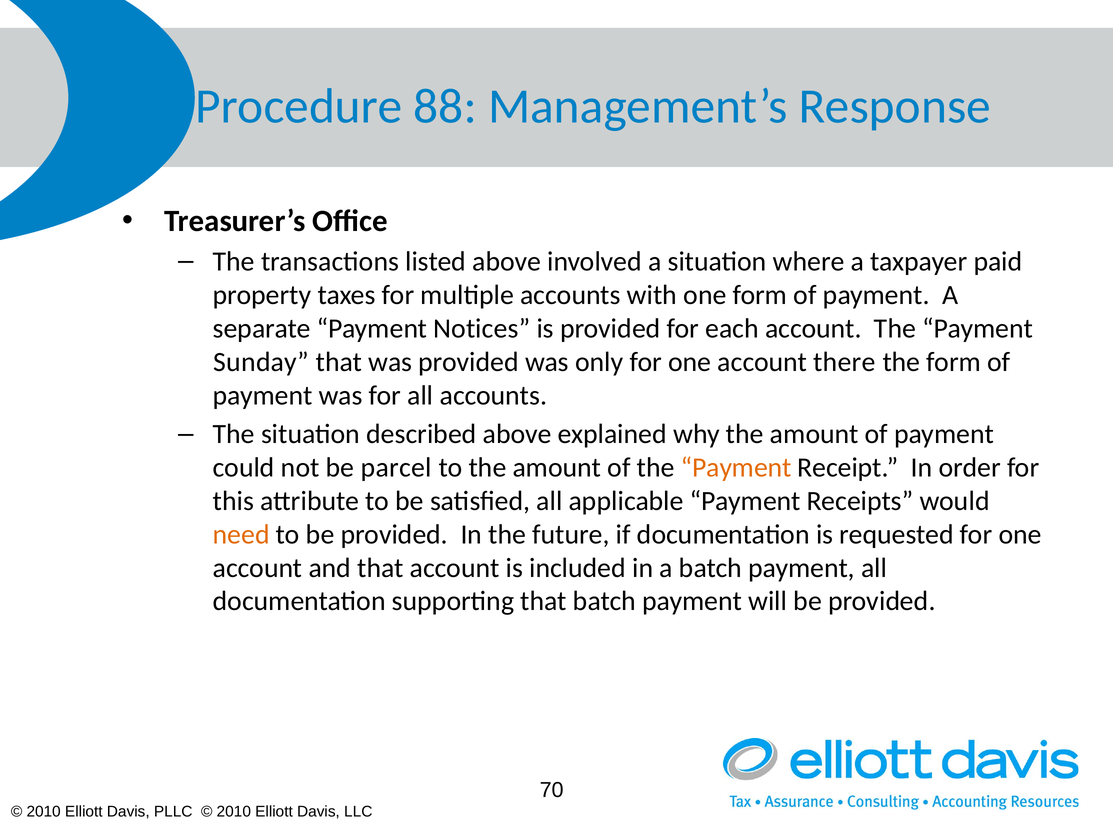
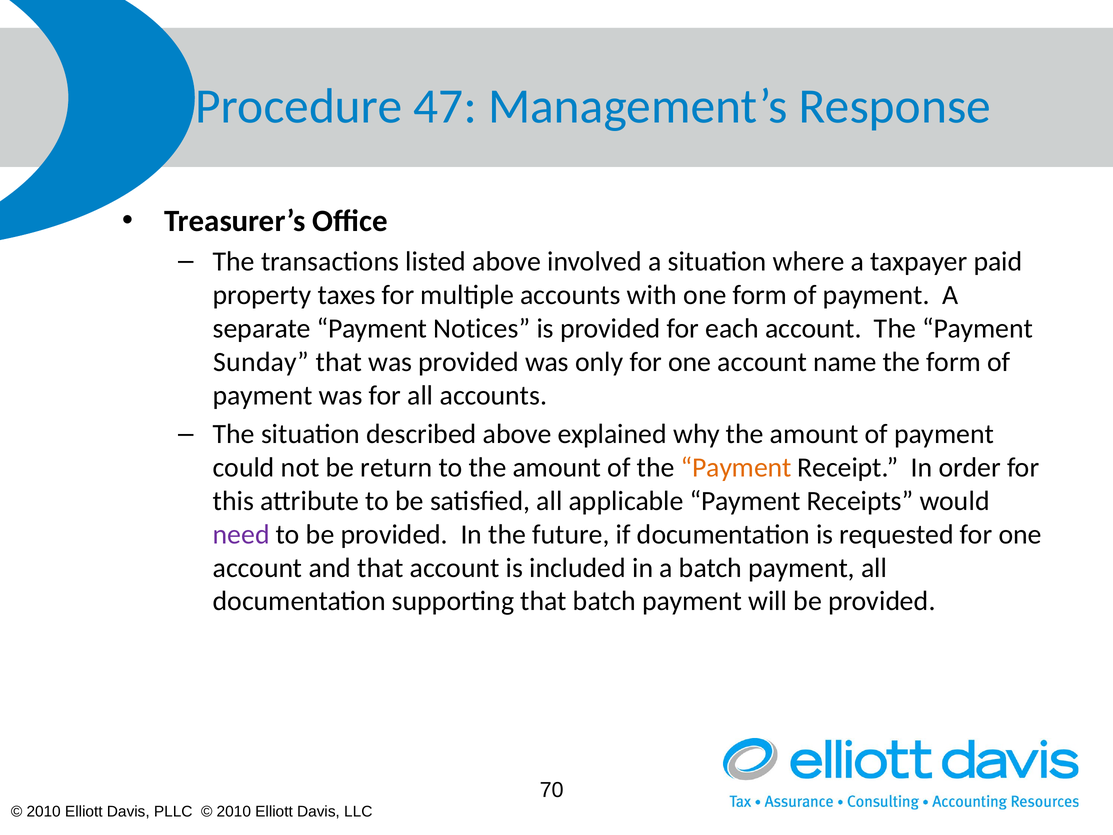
88: 88 -> 47 (445, 106)
there: there -> name (845, 362)
parcel: parcel -> return (396, 468)
need colour: orange -> purple (241, 534)
